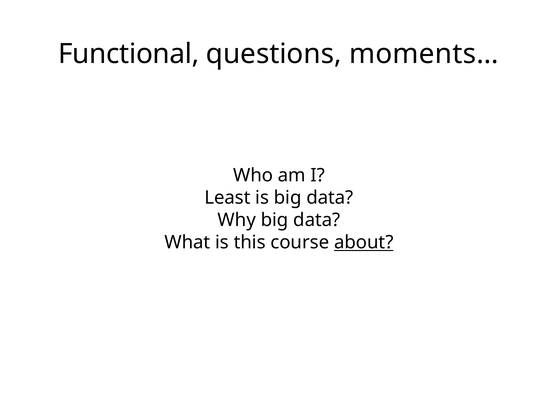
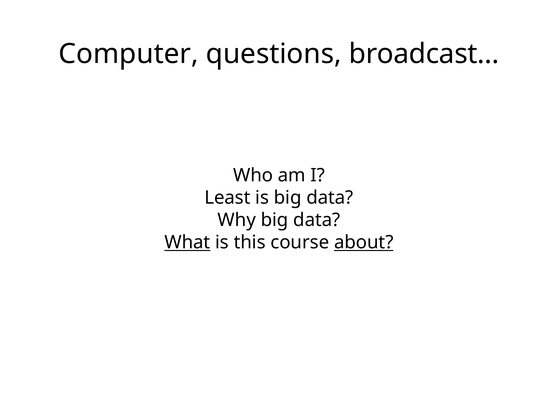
Functional: Functional -> Computer (129, 54)
moments…: moments… -> broadcast… (424, 54)
What underline: none -> present (187, 242)
